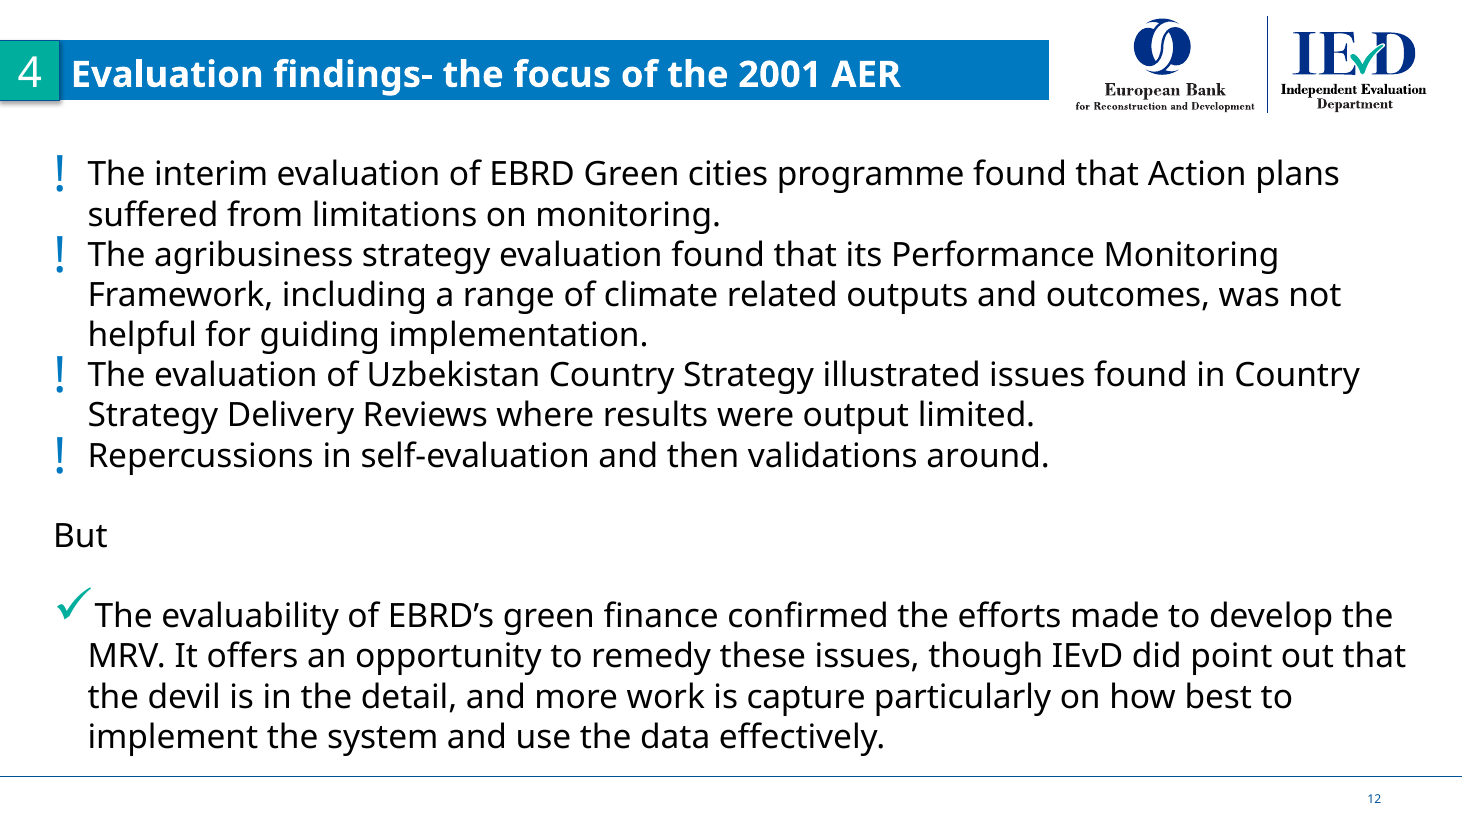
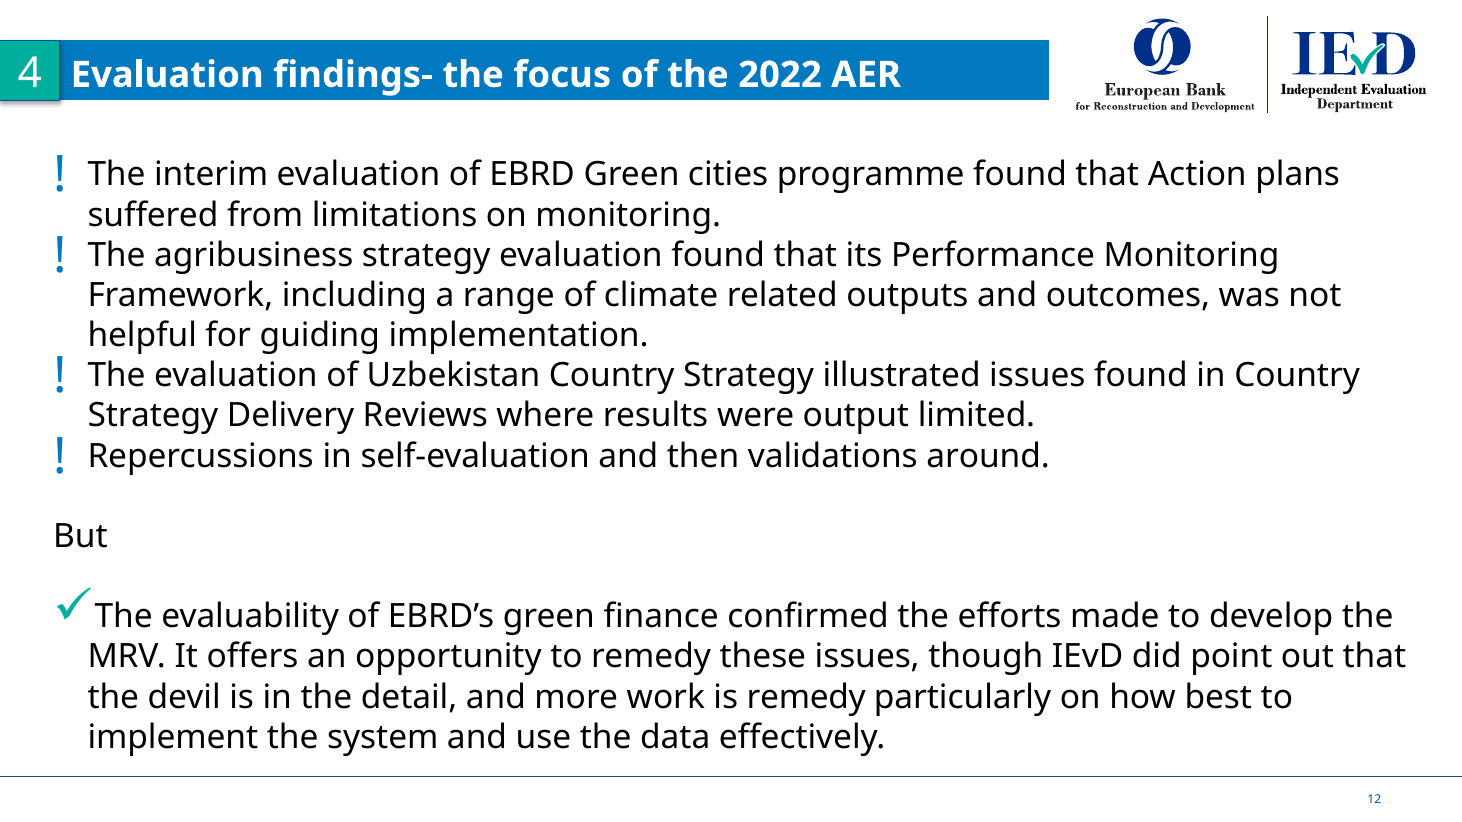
2001: 2001 -> 2022 (780, 75)
is capture: capture -> remedy (806, 697)
